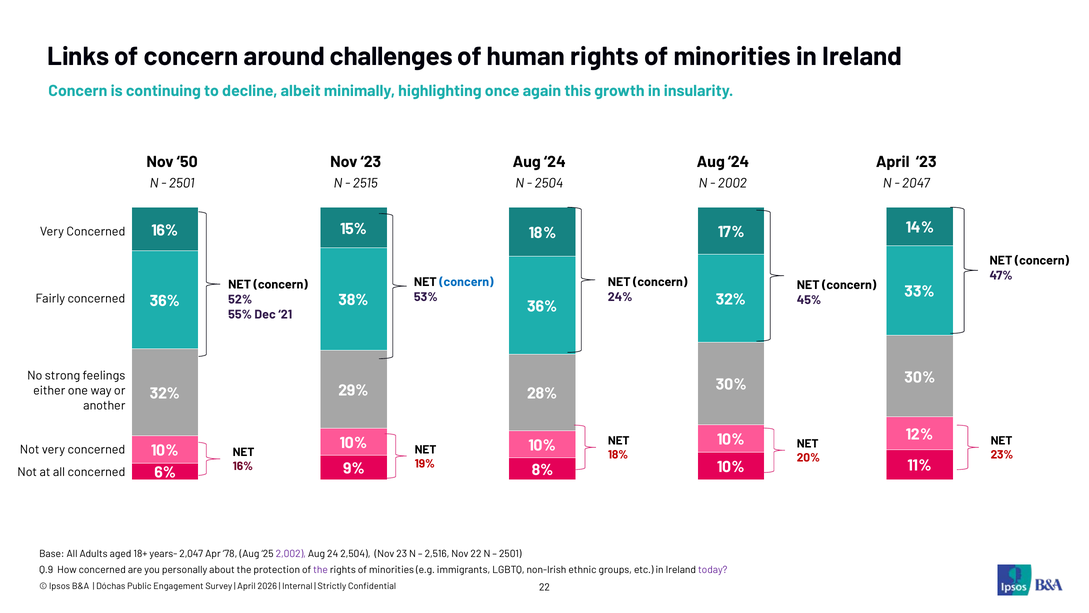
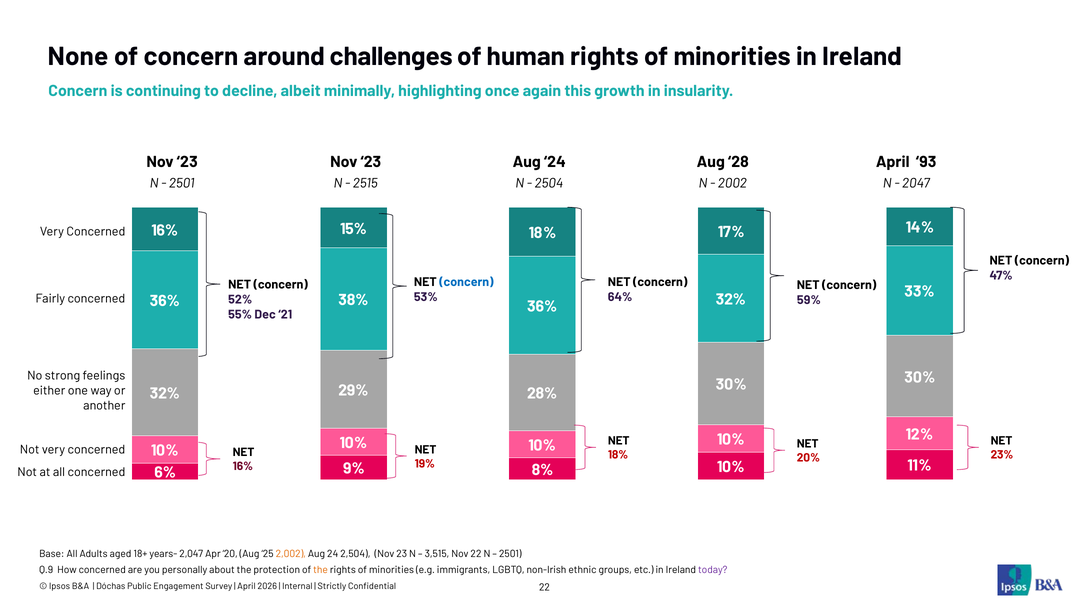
Links: Links -> None (78, 56)
50: 50 -> 23 (187, 162)
24 Aug 24: 24 -> 28 (738, 162)
April 23: 23 -> 93 (926, 162)
24%: 24% -> 64% (620, 297)
45%: 45% -> 59% (809, 300)
78: 78 -> 20 (230, 553)
2,002 colour: purple -> orange (291, 553)
2,516: 2,516 -> 3,515 (437, 553)
the colour: purple -> orange (321, 570)
